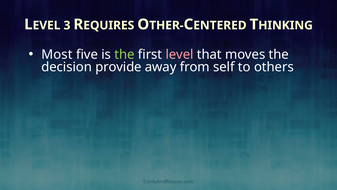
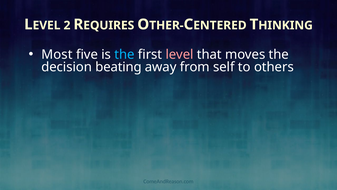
3: 3 -> 2 (67, 25)
the colour: light green -> light blue (124, 54)
provide: provide -> beating (119, 67)
